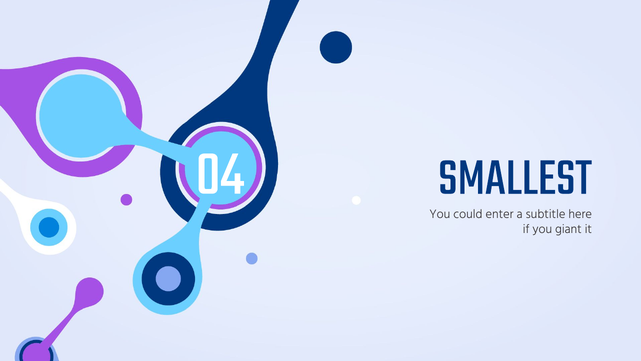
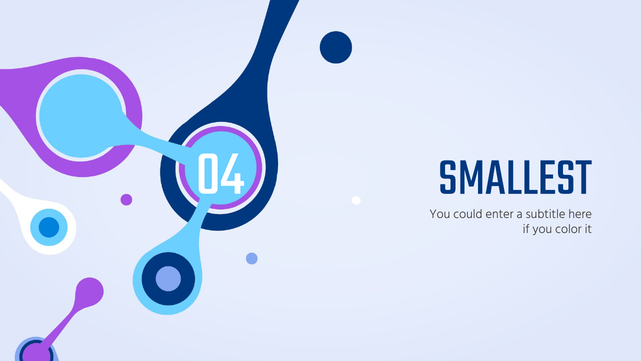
giant: giant -> color (568, 229)
